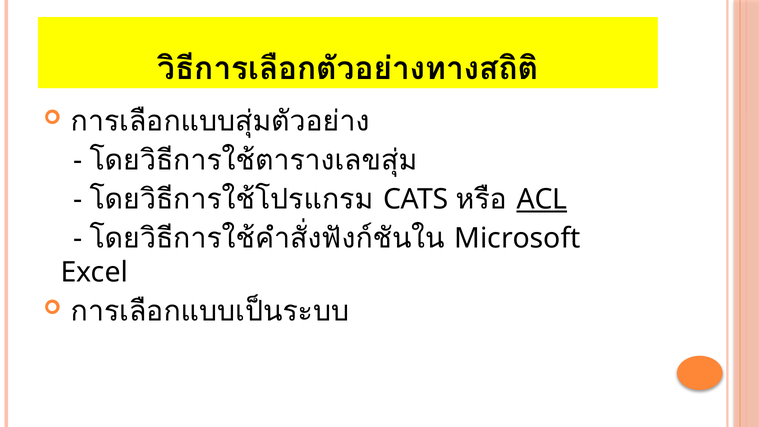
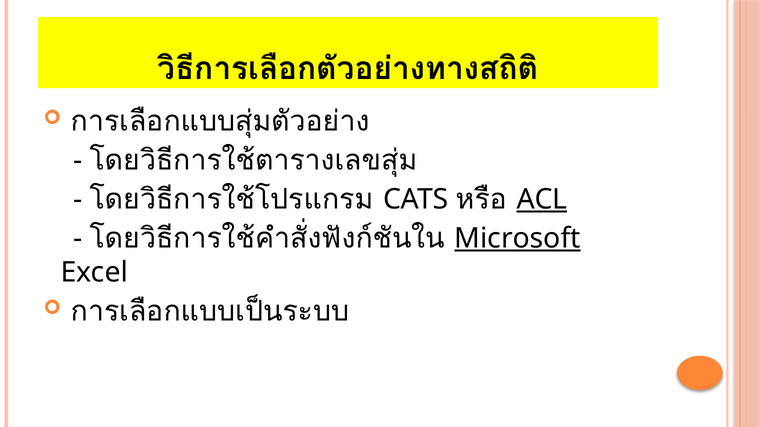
Microsoft underline: none -> present (518, 238)
